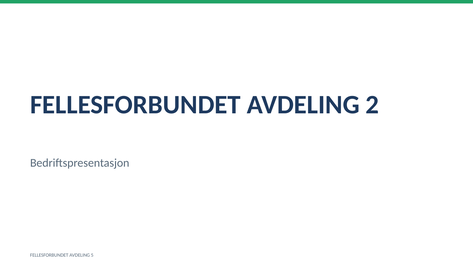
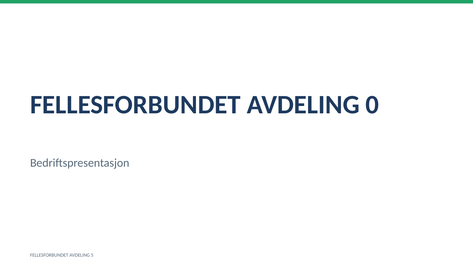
2: 2 -> 0 (372, 105)
